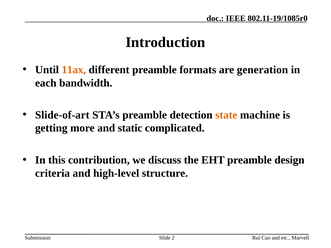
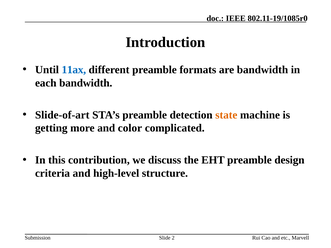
11ax colour: orange -> blue (74, 70)
are generation: generation -> bandwidth (262, 70)
static: static -> color (130, 128)
